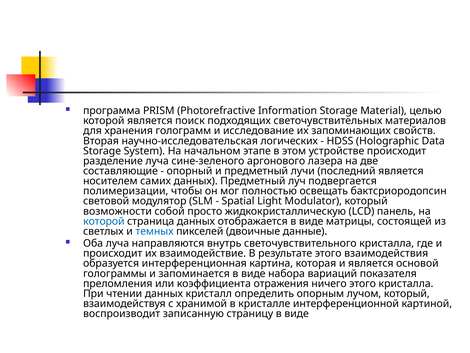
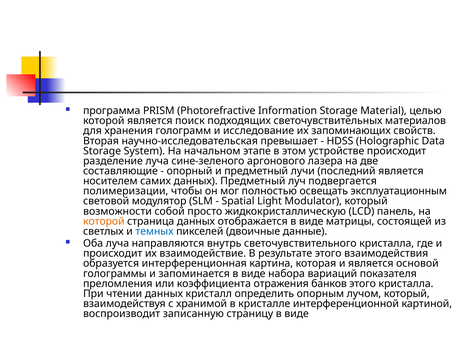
логических: логических -> превышает (289, 141)
бактсриородопсин: бактсриородопсин -> эксплуатационным (399, 191)
которой colour: blue -> orange (104, 221)
ничего: ничего -> банков (329, 283)
